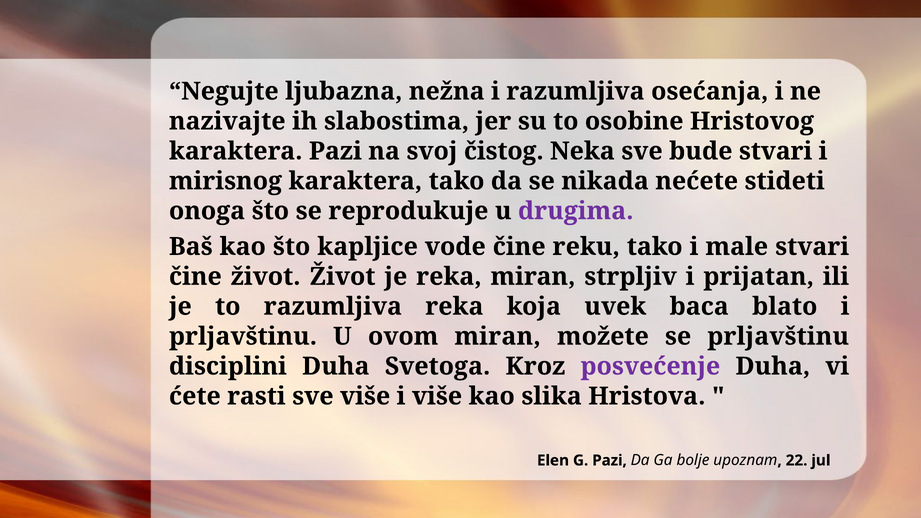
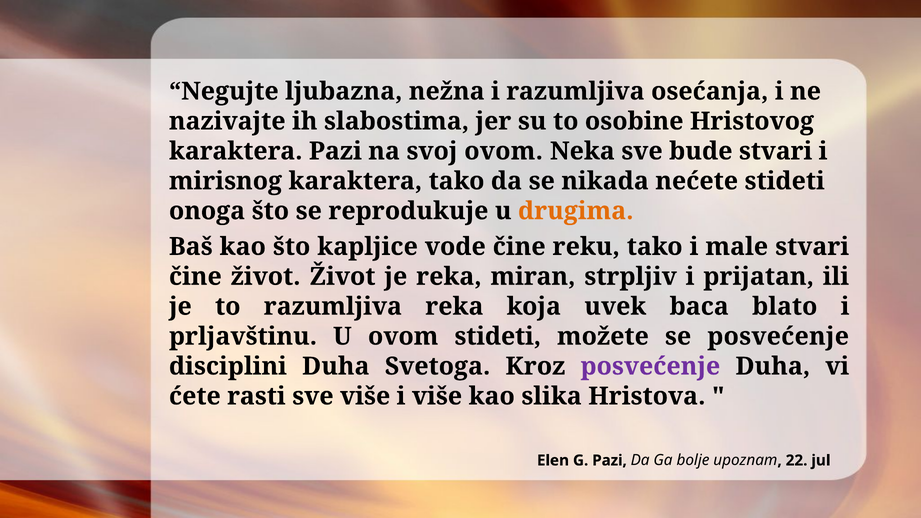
svoj čistog: čistog -> ovom (504, 151)
drugima colour: purple -> orange (576, 211)
ovom miran: miran -> stideti (498, 336)
se prljavštinu: prljavštinu -> posvećenje (778, 336)
